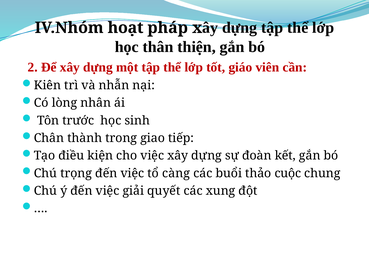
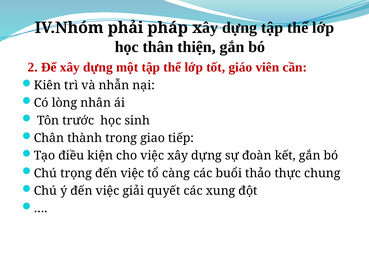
hoạt: hoạt -> phải (126, 28)
cuộc: cuộc -> thực (288, 174)
